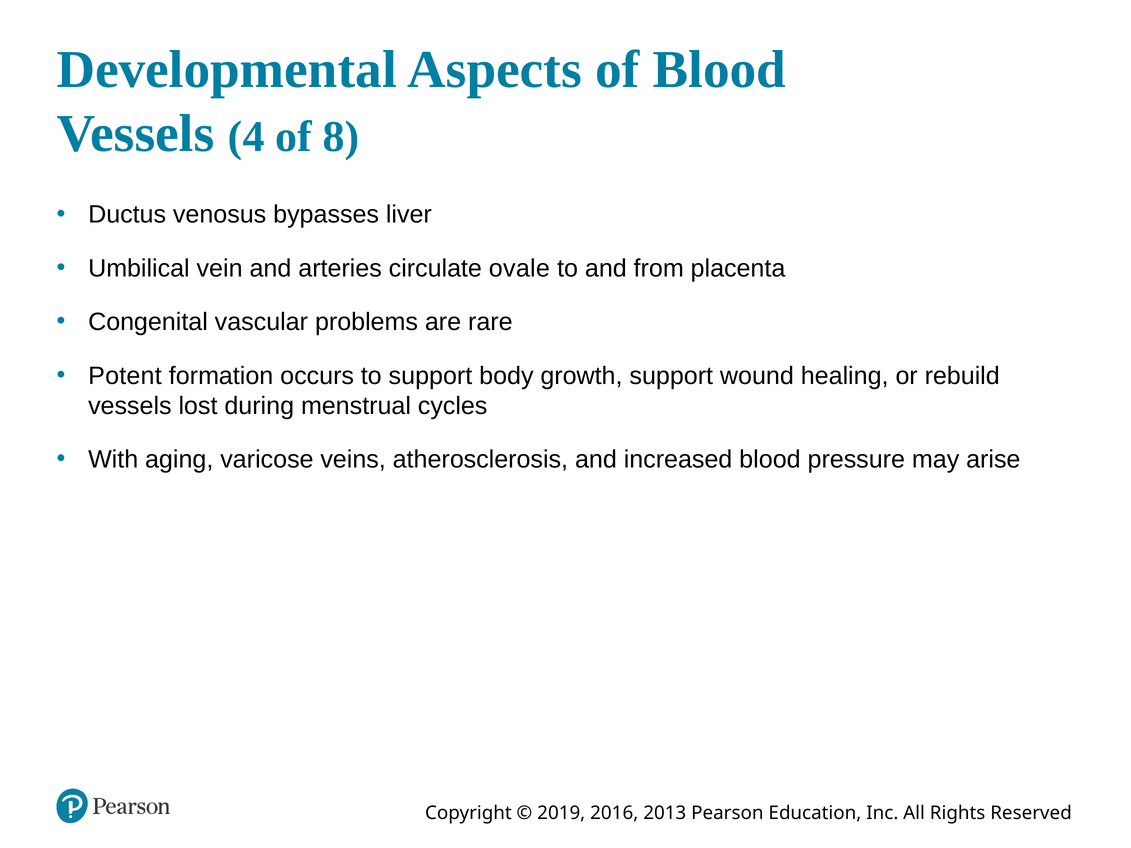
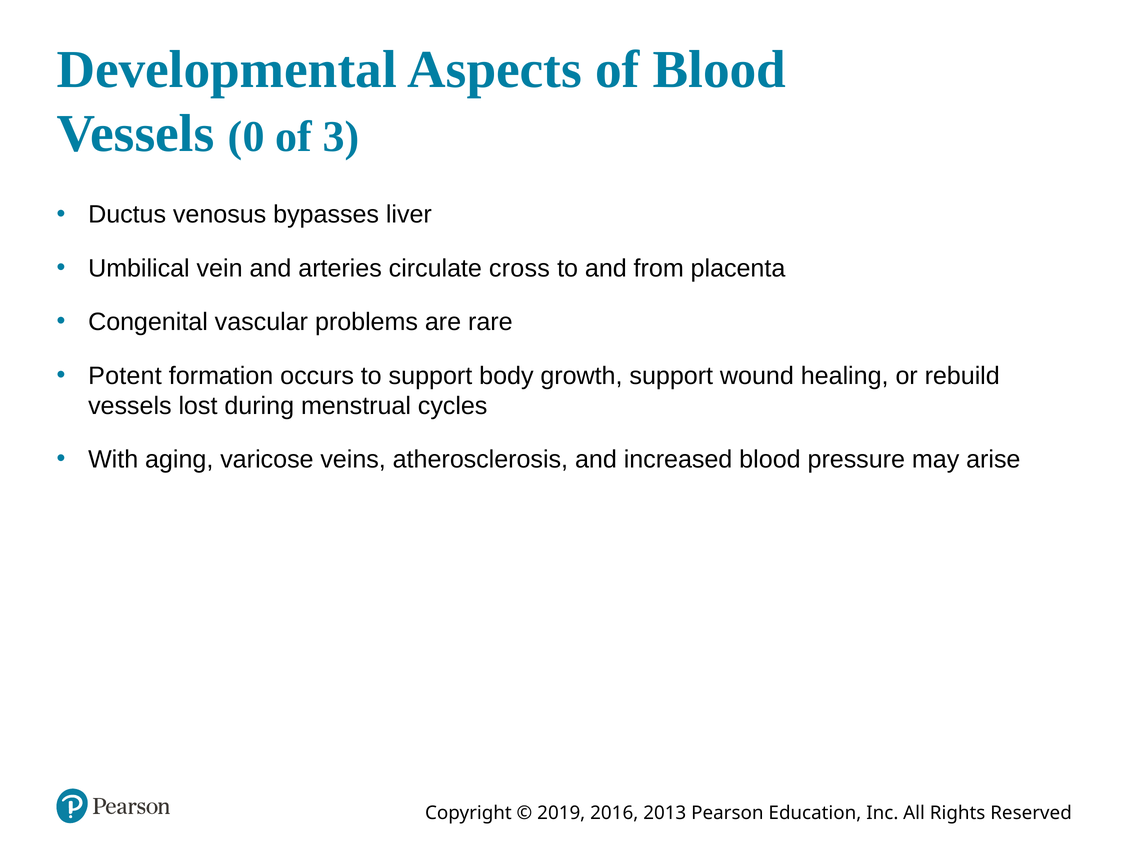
4: 4 -> 0 (246, 137)
8: 8 -> 3 (341, 137)
ovale: ovale -> cross (519, 268)
